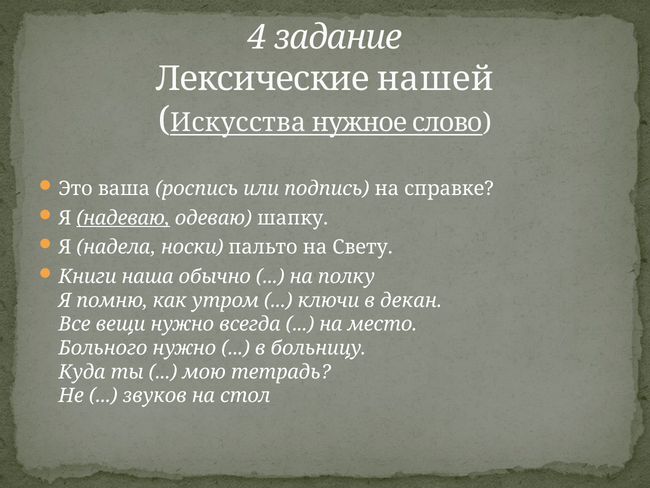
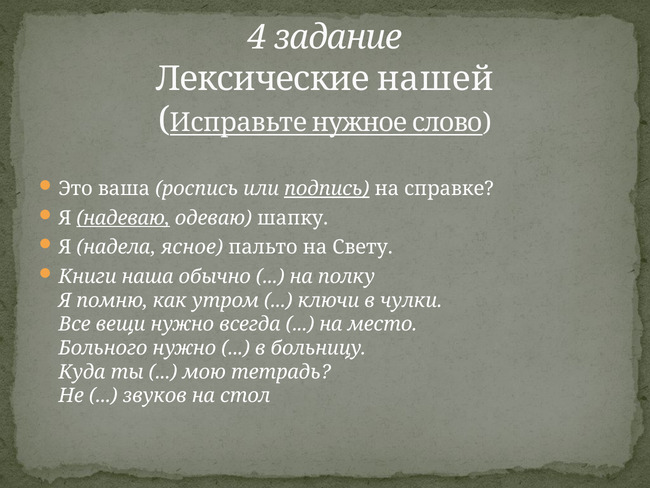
Искусства: Искусства -> Исправьте (239, 123)
подпись underline: none -> present (327, 189)
носки: носки -> ясное (192, 247)
декан: декан -> чулки (411, 300)
